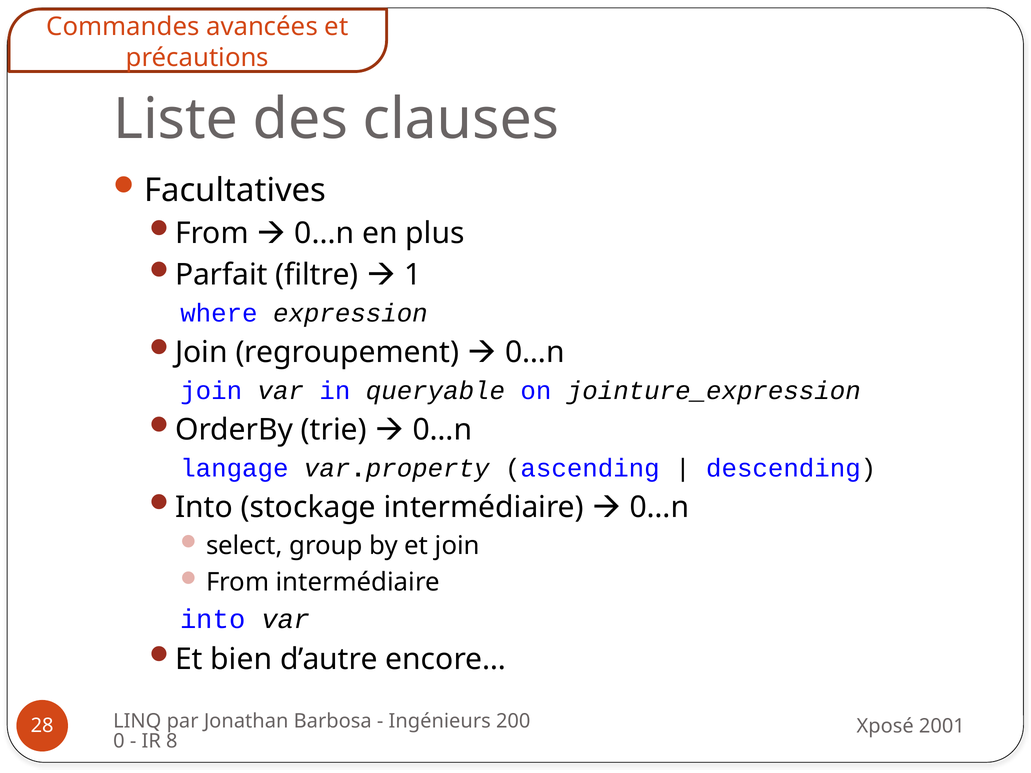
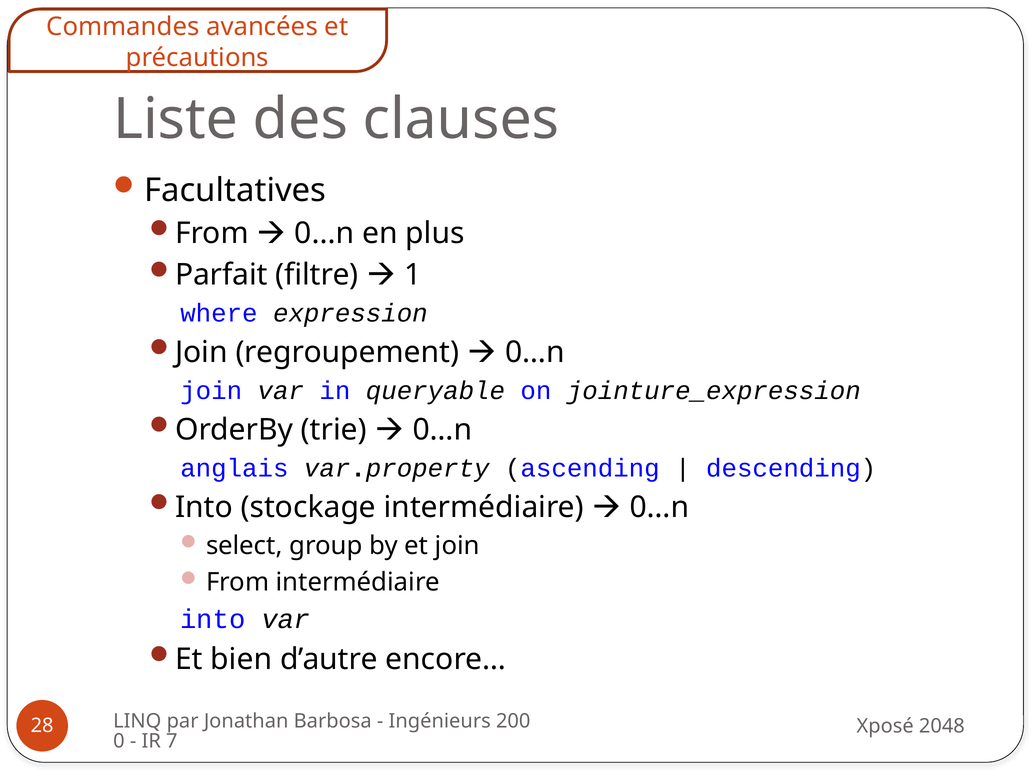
langage: langage -> anglais (234, 469)
2001: 2001 -> 2048 (942, 726)
8: 8 -> 7 (172, 742)
